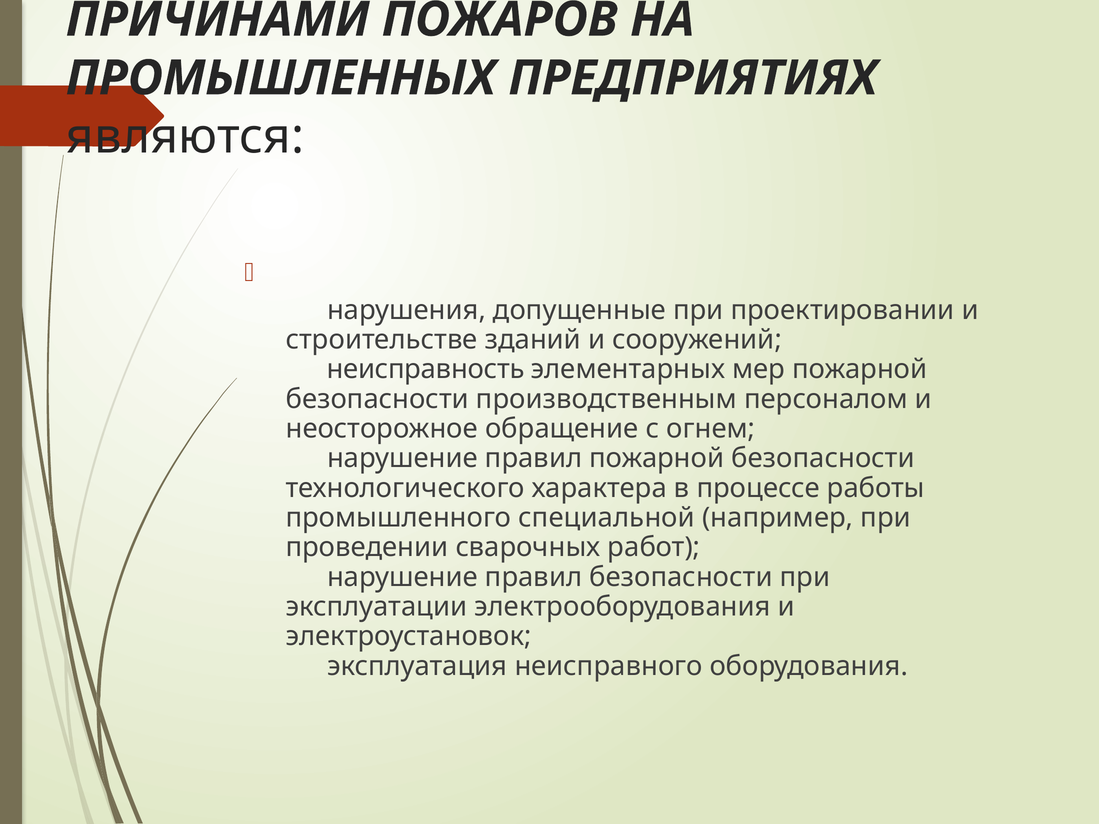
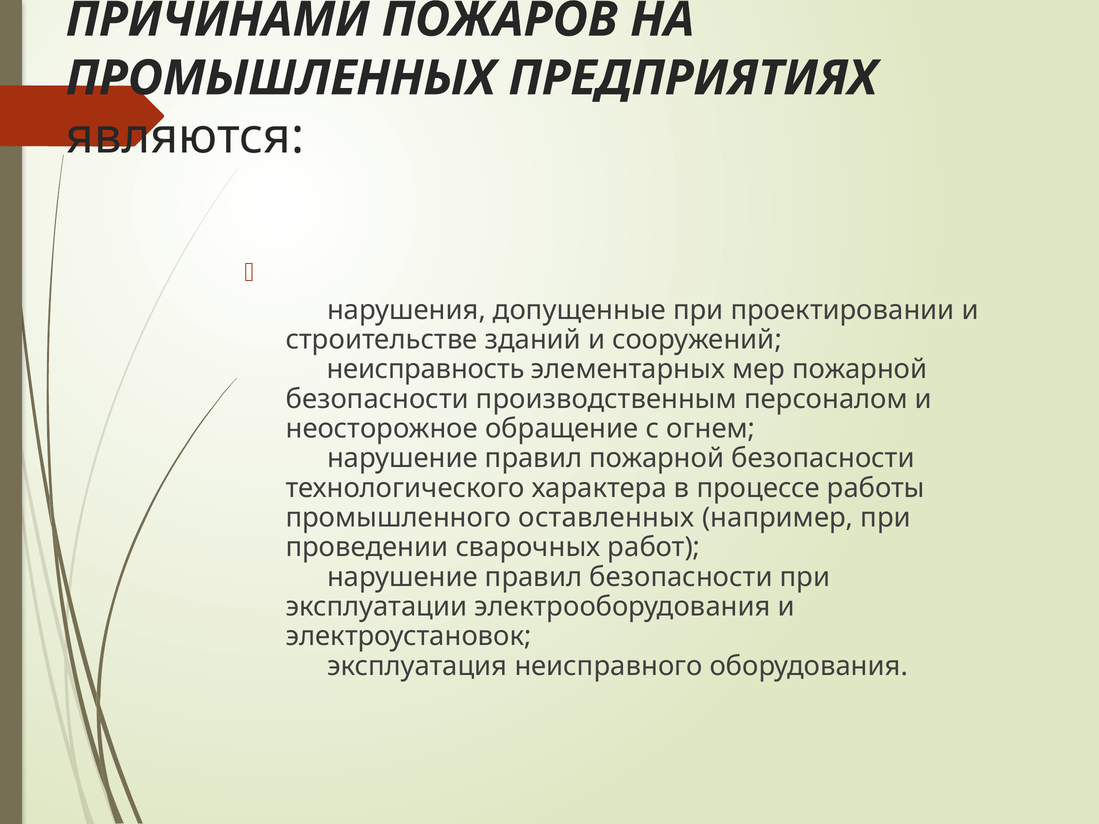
специальной: специальной -> оставленных (607, 518)
